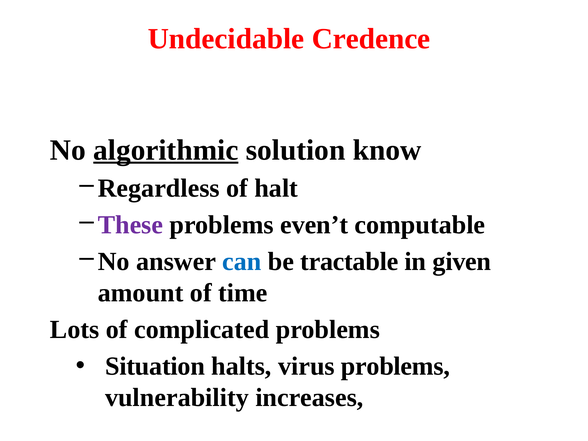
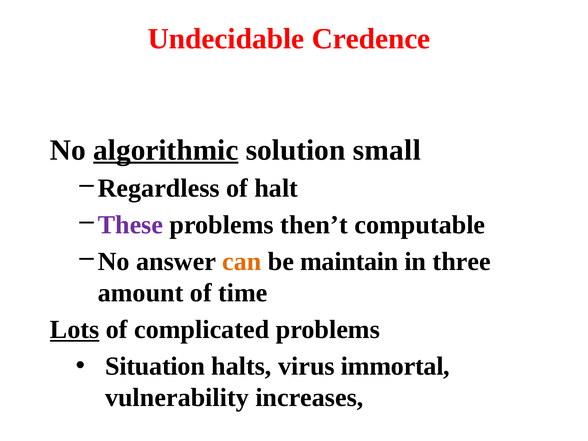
know: know -> small (387, 150)
even’t: even’t -> then’t (314, 225)
can colour: blue -> orange (242, 262)
tractable: tractable -> maintain (349, 262)
given: given -> three (462, 262)
Lots underline: none -> present (75, 330)
virus problems: problems -> immortal (395, 366)
